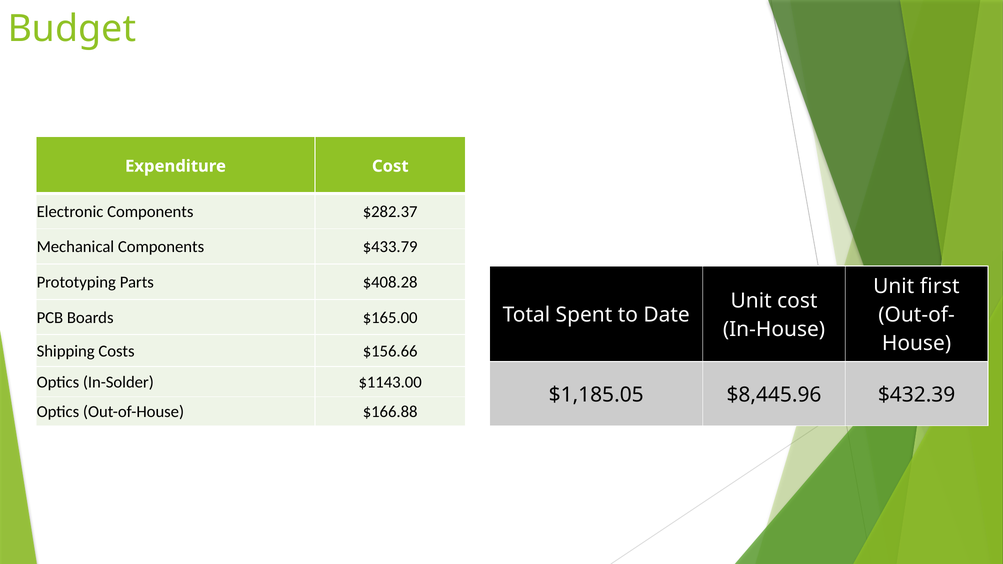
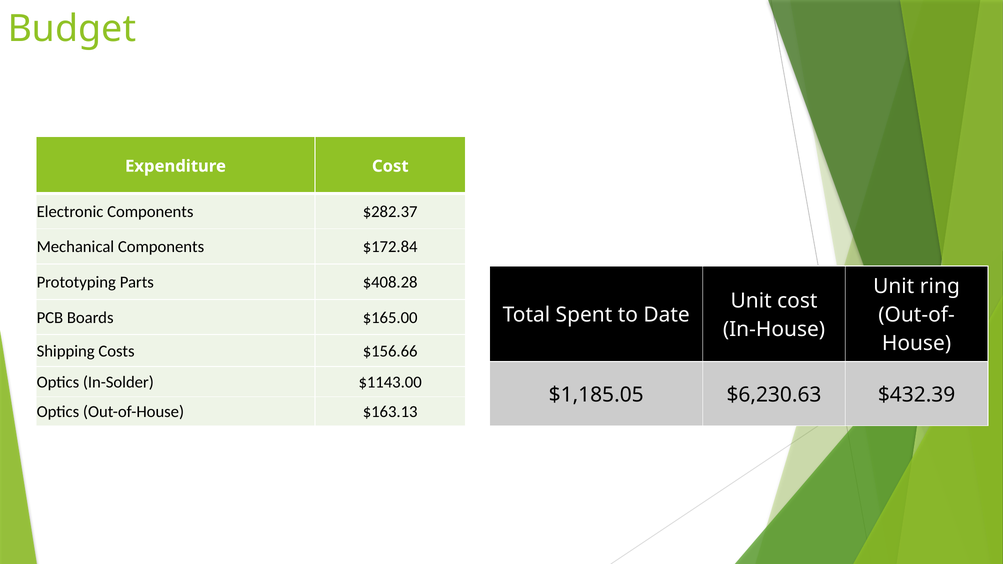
$433.79: $433.79 -> $172.84 (390, 247)
first: first -> ring (940, 286)
$8,445.96: $8,445.96 -> $6,230.63 (774, 395)
$166.88: $166.88 -> $163.13 (390, 412)
